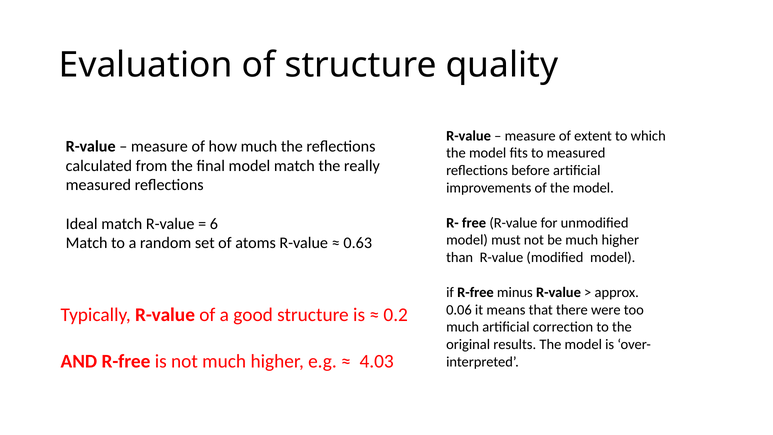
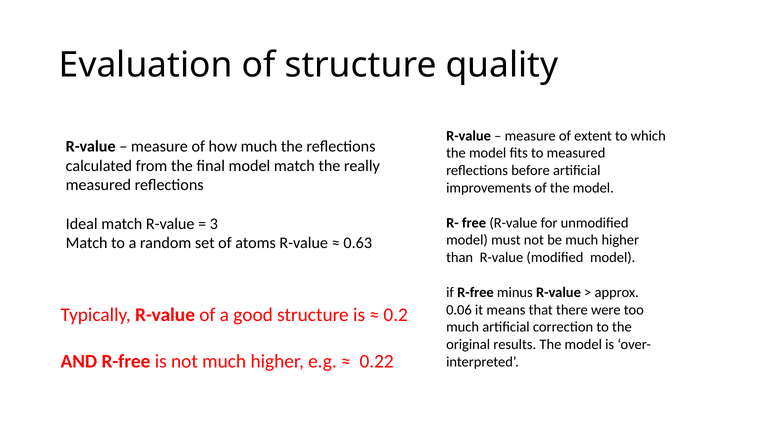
6: 6 -> 3 (214, 224)
4.03: 4.03 -> 0.22 (377, 361)
